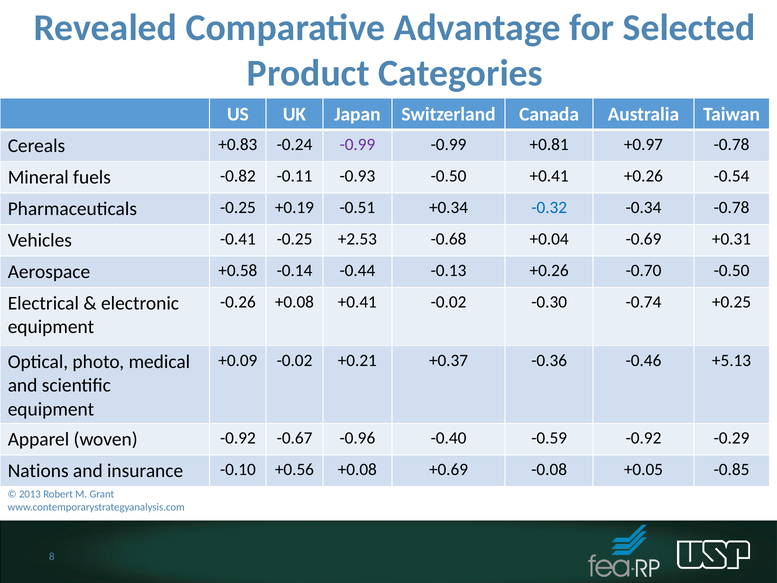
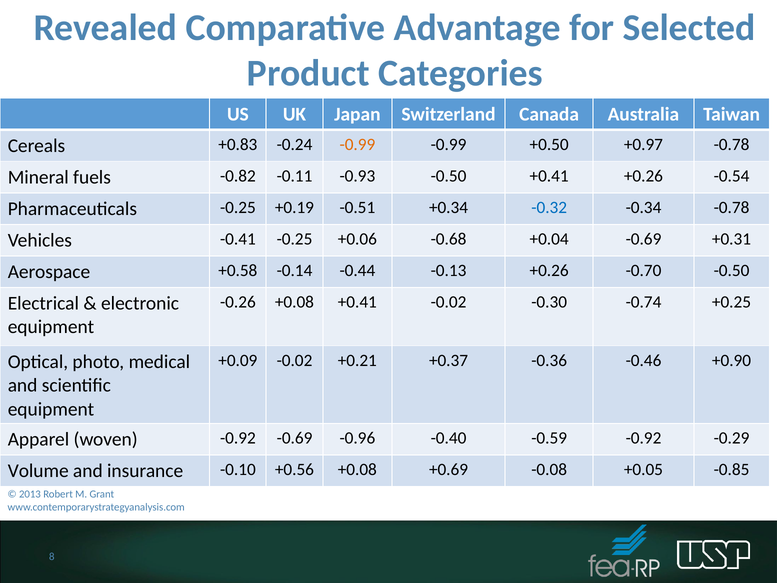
-0.99 colour: purple -> orange (357, 144)
+0.81: +0.81 -> +0.50 (549, 144)
+2.53: +2.53 -> +0.06 (357, 239)
+5.13: +5.13 -> +0.90 (732, 360)
-0.92 -0.67: -0.67 -> -0.69 (295, 438)
Nations: Nations -> Volume (38, 471)
